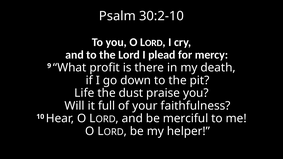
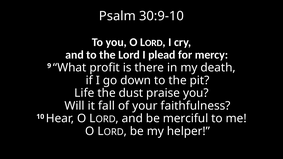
30:2-10: 30:2-10 -> 30:9-10 (162, 16)
full: full -> fall (107, 106)
